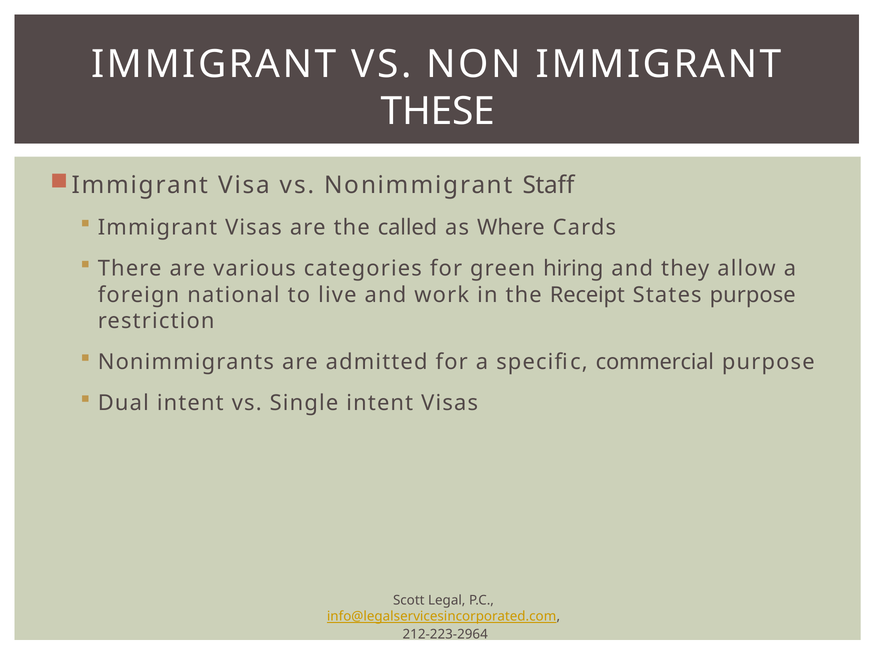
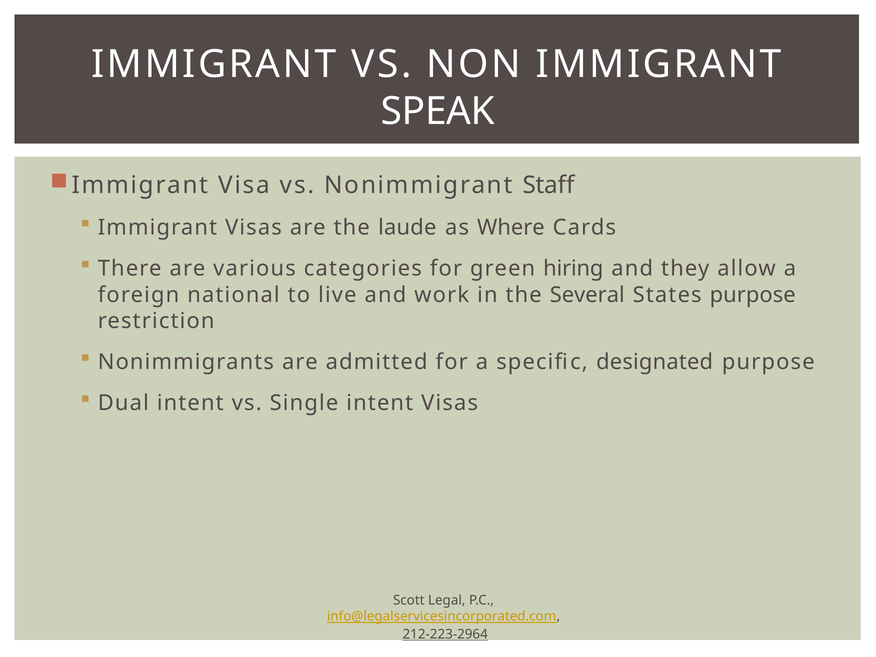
THESE: THESE -> SPEAK (438, 111)
called: called -> laude (407, 228)
Receipt: Receipt -> Several (587, 295)
commercial: commercial -> designated (655, 362)
212-223-2964 underline: none -> present (445, 635)
